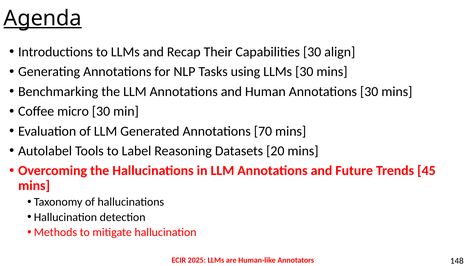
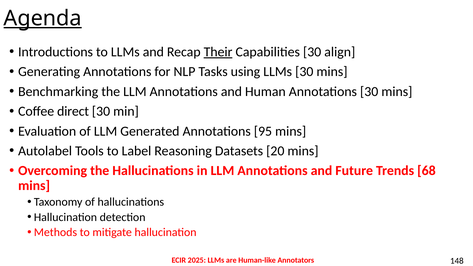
Their underline: none -> present (218, 52)
micro: micro -> direct (73, 111)
70: 70 -> 95 (263, 131)
45: 45 -> 68 (426, 171)
